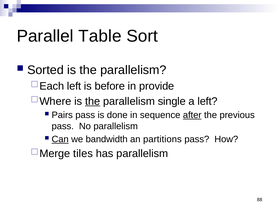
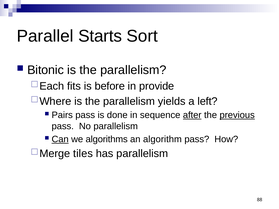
Table: Table -> Starts (100, 36)
Sorted: Sorted -> Bitonic (46, 70)
left: left -> fits (74, 86)
the underline: present -> none (93, 101)
single: single -> yields (172, 101)
previous underline: none -> present (237, 115)
bandwidth: bandwidth -> algorithms (107, 139)
partitions: partitions -> algorithm (162, 139)
